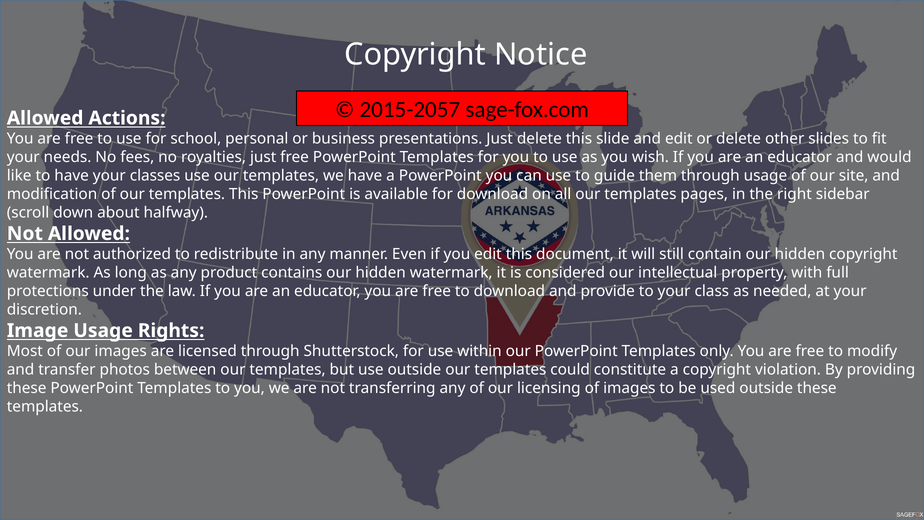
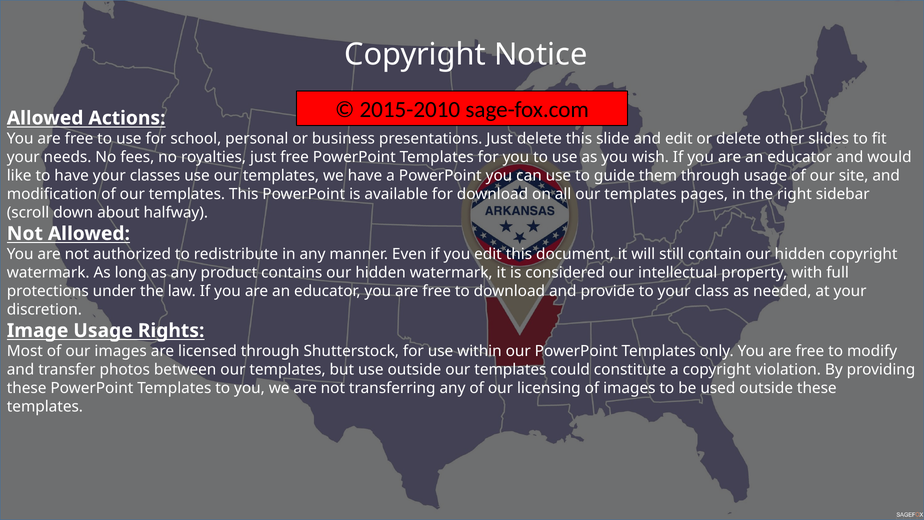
2015-2057: 2015-2057 -> 2015-2010 (410, 110)
